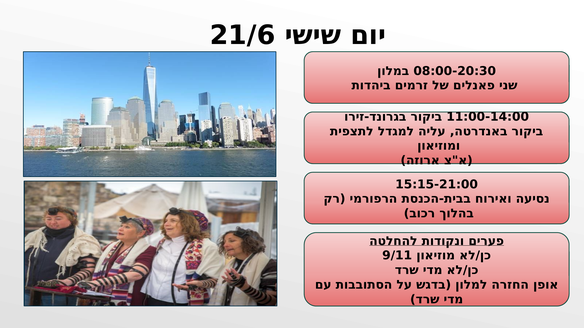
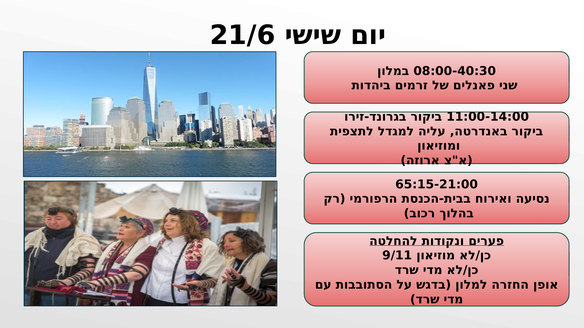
08:00-20:30: 08:00-20:30 -> 08:00-40:30 (455, 71)
15:15-21:00: 15:15-21:00 -> 65:15-21:00 (437, 185)
